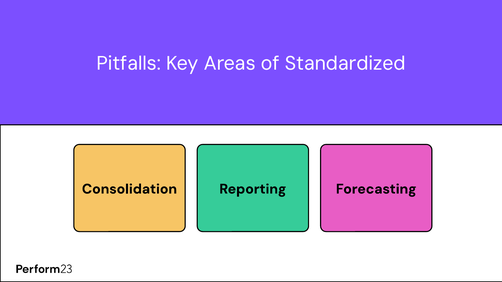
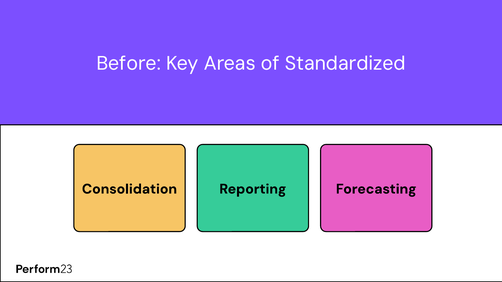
Pitfalls: Pitfalls -> Before (129, 64)
